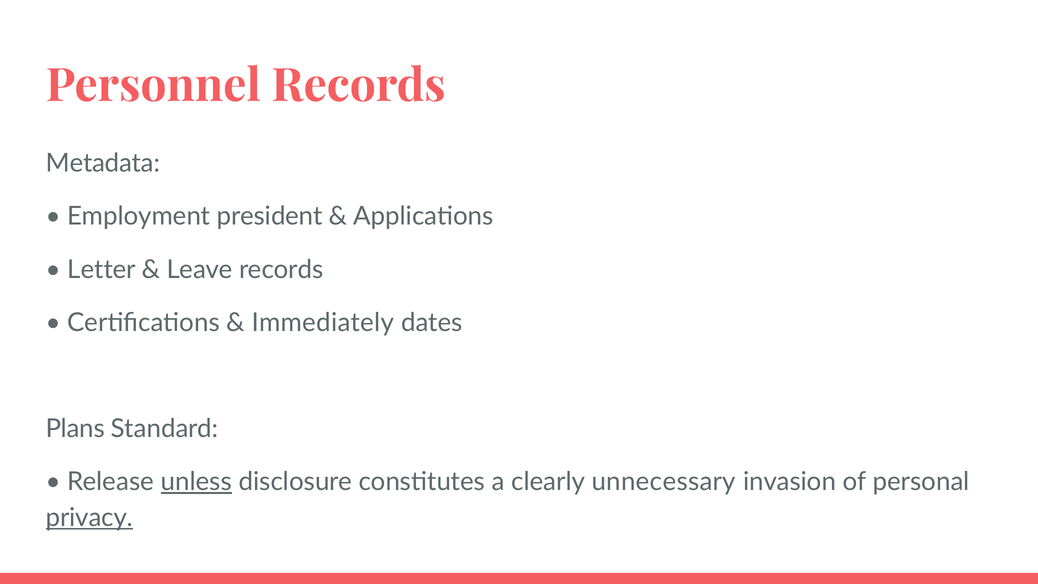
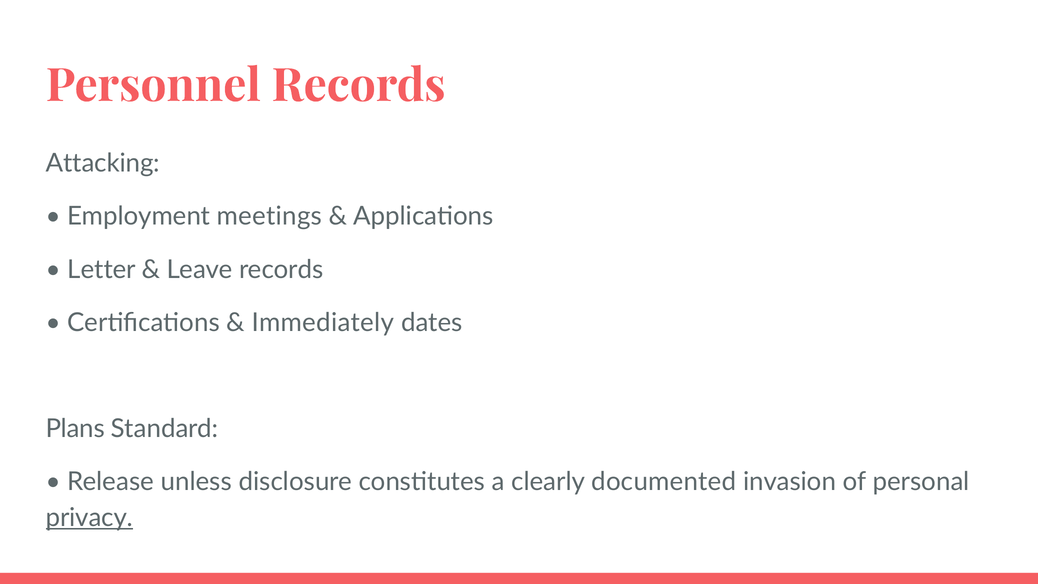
Metadata: Metadata -> Attacking (103, 163)
president: president -> meetings (269, 216)
unless underline: present -> none (196, 482)
unnecessary: unnecessary -> documented (664, 482)
